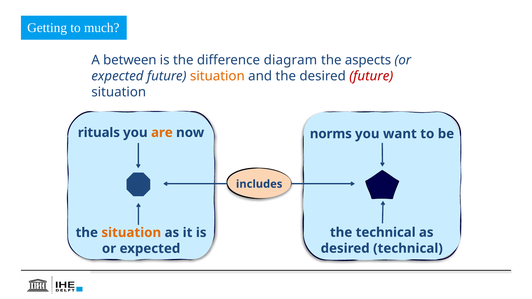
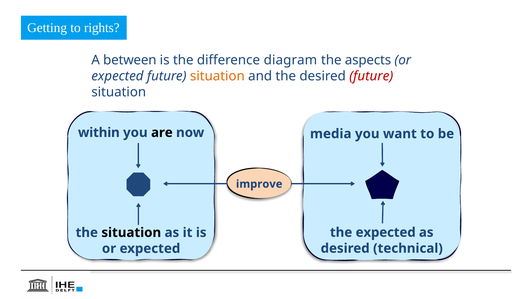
much: much -> rights (102, 28)
rituals: rituals -> within (99, 133)
are colour: orange -> black (162, 133)
norms: norms -> media (331, 134)
includes: includes -> improve (259, 184)
the technical: technical -> expected (386, 233)
situation colour: orange -> black (131, 233)
